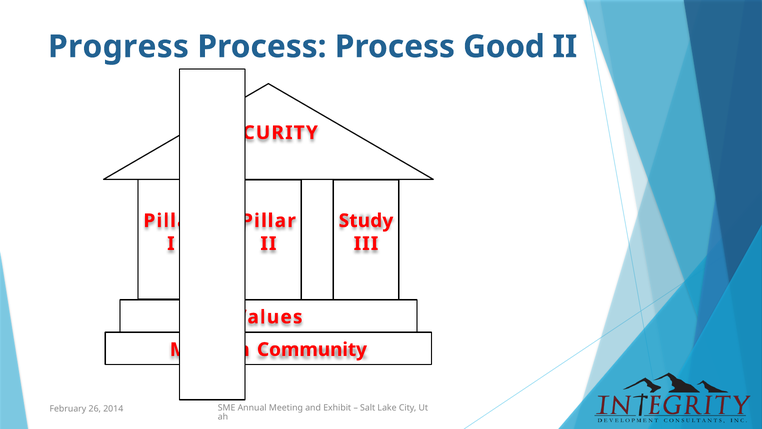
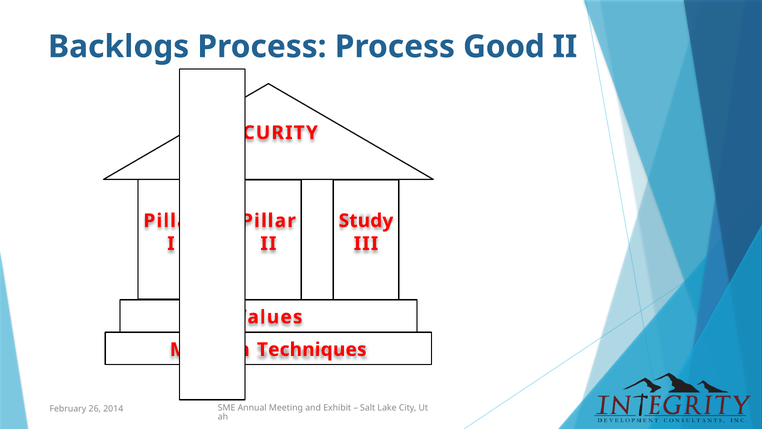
Progress: Progress -> Backlogs (119, 47)
Community: Community -> Techniques (312, 349)
